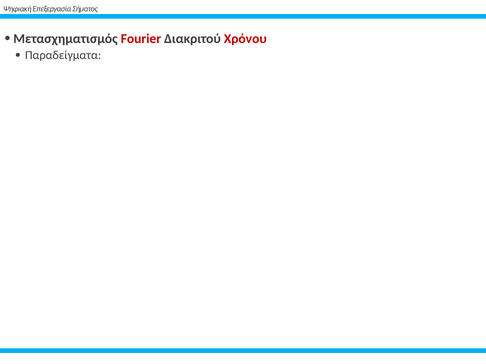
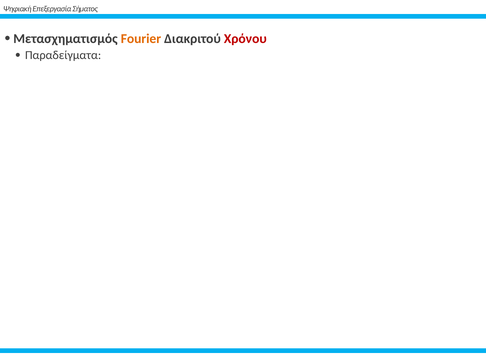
Fourier colour: red -> orange (141, 39)
